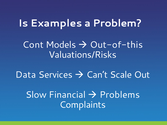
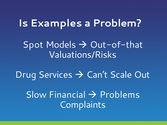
Cont: Cont -> Spot (33, 45)
Out-of-this: Out-of-this -> Out-of-that (116, 45)
Data: Data -> Drug (26, 75)
